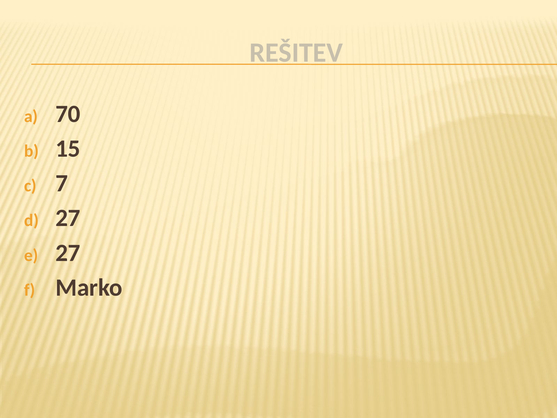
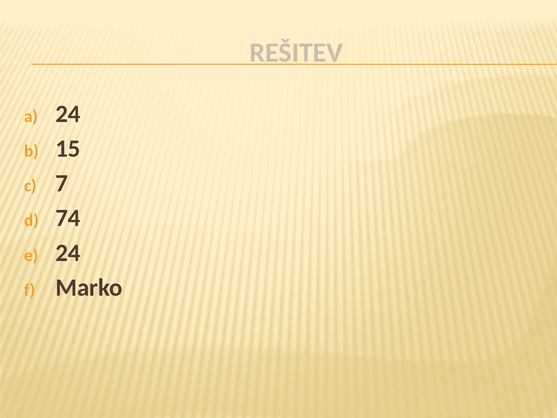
70: 70 -> 24 (68, 114)
27: 27 -> 74 (68, 218)
27: 27 -> 24 (68, 253)
